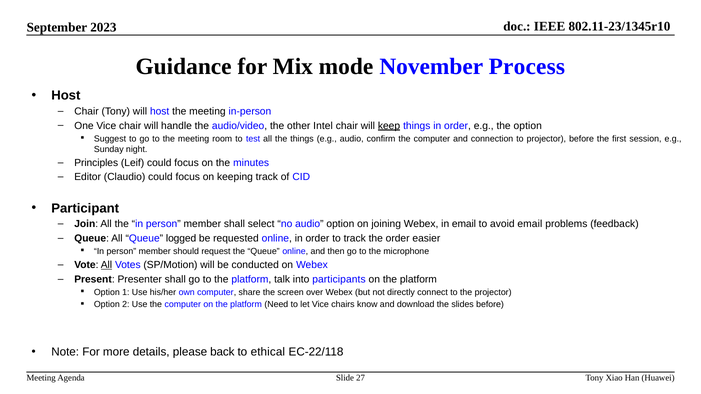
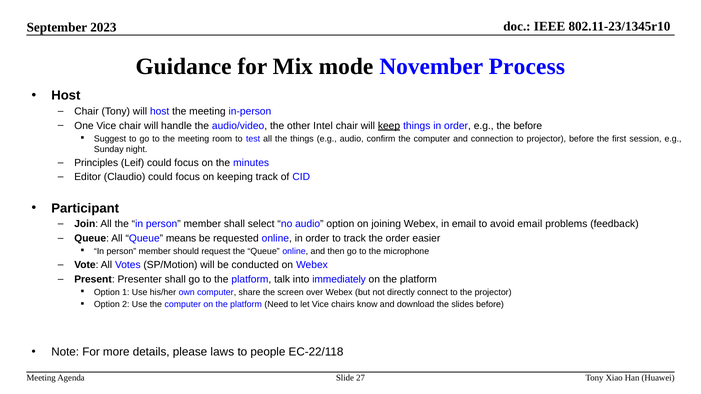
the option: option -> before (528, 126)
logged: logged -> means (181, 239)
All underline: present -> none (106, 265)
participants: participants -> immediately (339, 279)
back: back -> laws (222, 352)
ethical: ethical -> people (268, 352)
